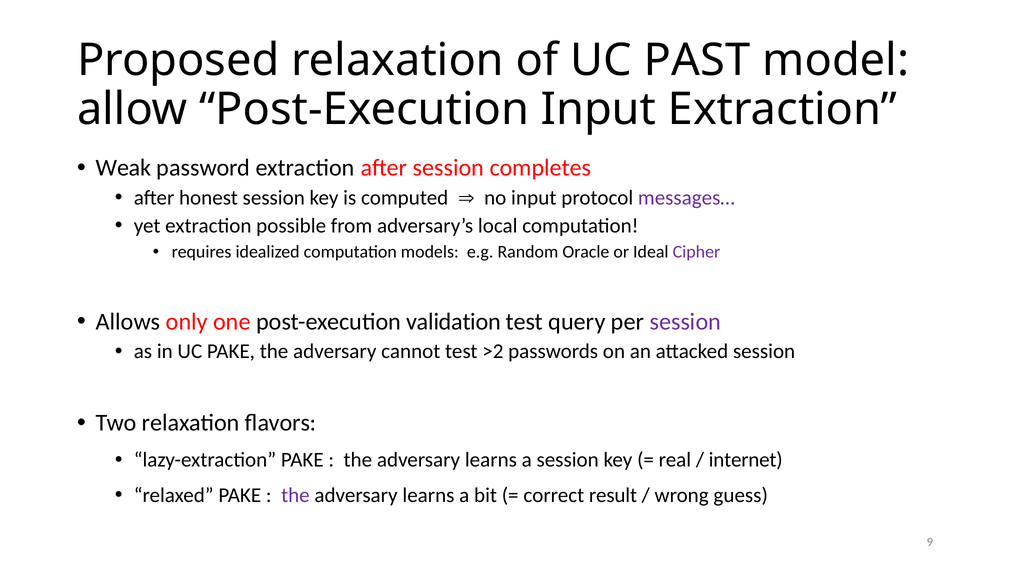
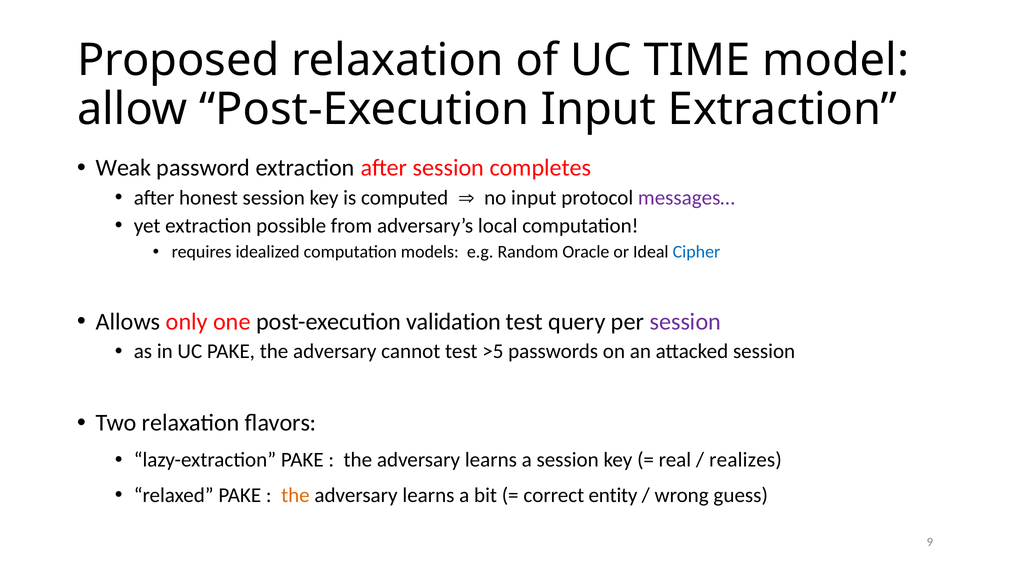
PAST: PAST -> TIME (697, 60)
Cipher colour: purple -> blue (696, 252)
>2: >2 -> >5 (493, 351)
internet: internet -> realizes (745, 460)
the colour: purple -> orange (295, 495)
result: result -> entity (613, 495)
